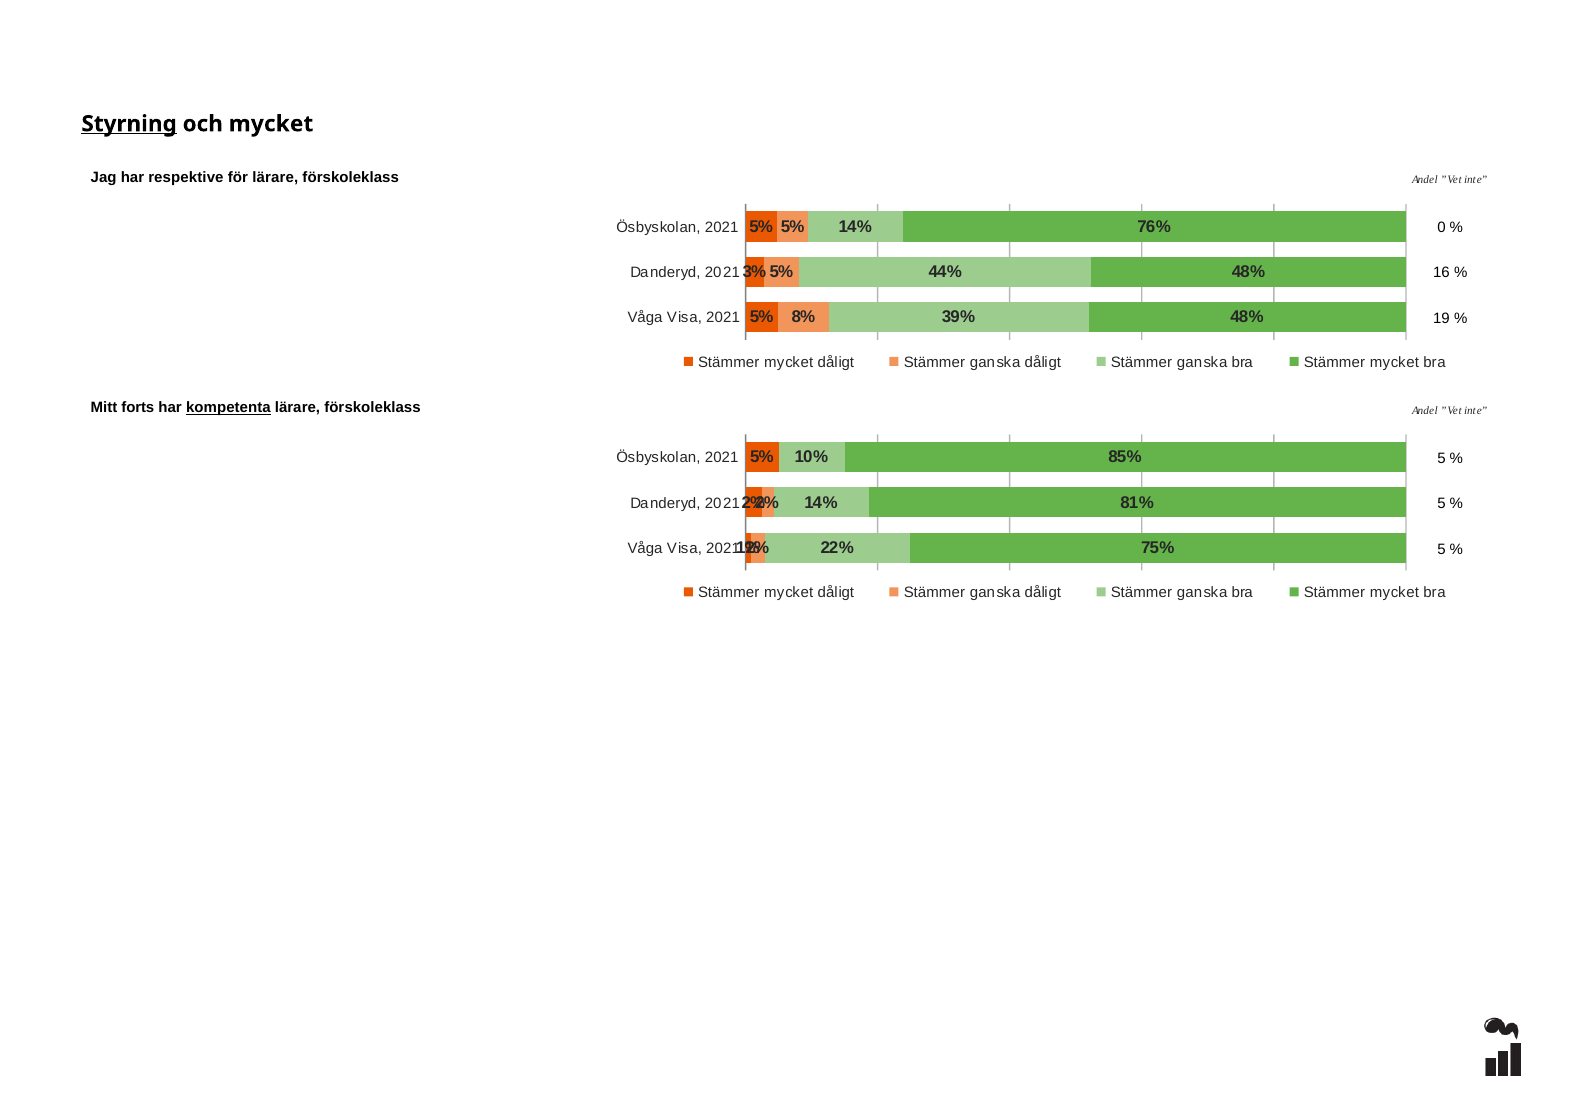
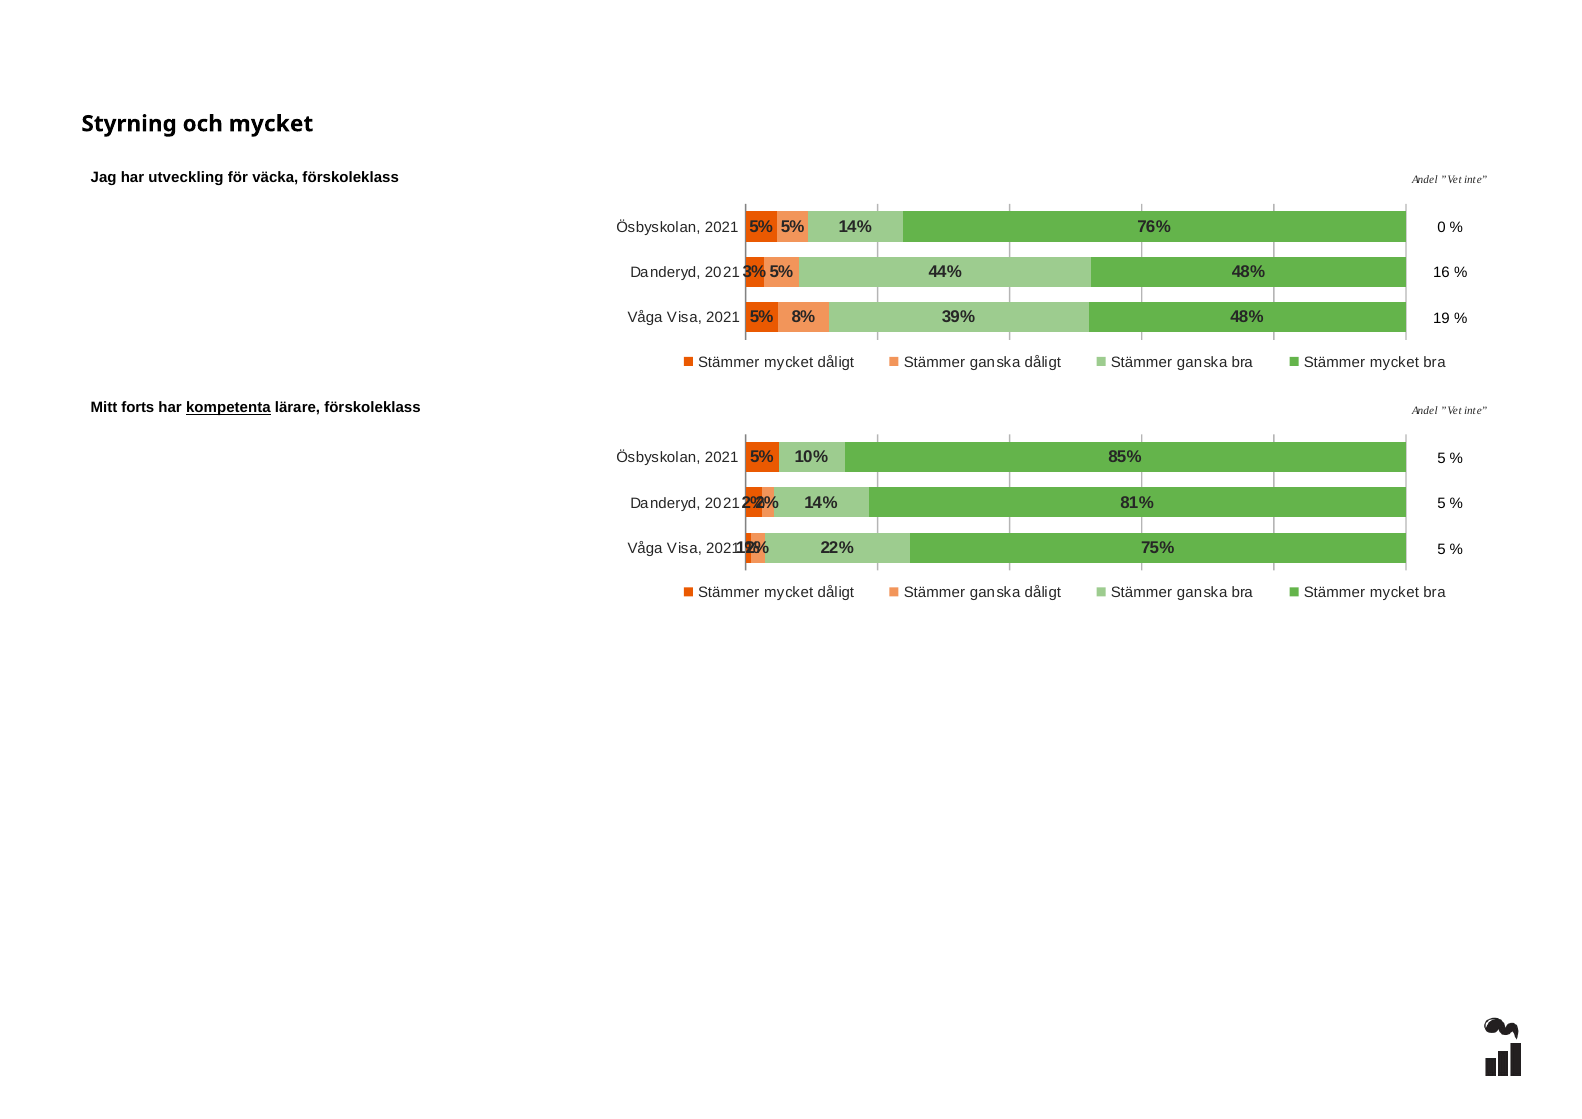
Styrning underline: present -> none (129, 124)
respektive: respektive -> utveckling (186, 177)
för lärare: lärare -> väcka (275, 177)
